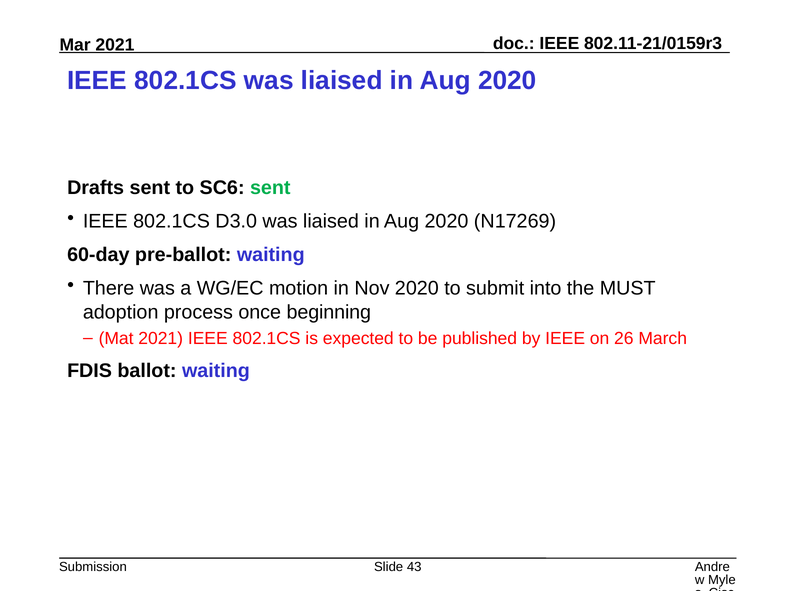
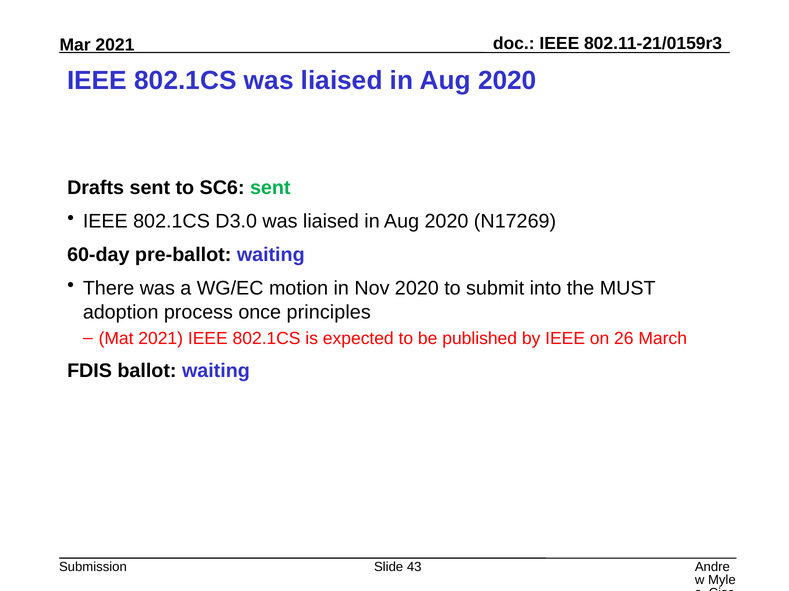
beginning: beginning -> principles (329, 312)
